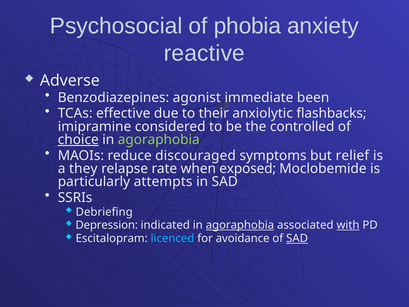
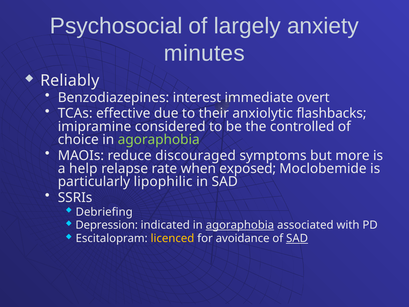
phobia: phobia -> largely (247, 26)
reactive: reactive -> minutes (204, 53)
Adverse: Adverse -> Reliably (70, 81)
agonist: agonist -> interest (197, 98)
been: been -> overt (313, 98)
choice underline: present -> none (78, 140)
relief: relief -> more (352, 155)
they: they -> help (83, 168)
attempts: attempts -> lipophilic (163, 182)
with underline: present -> none (348, 225)
licenced colour: light blue -> yellow (172, 238)
